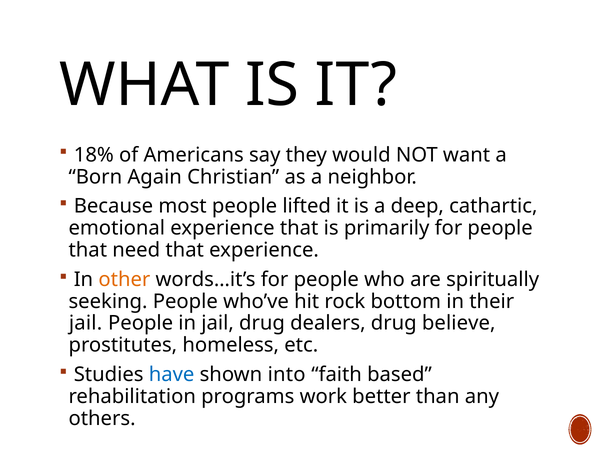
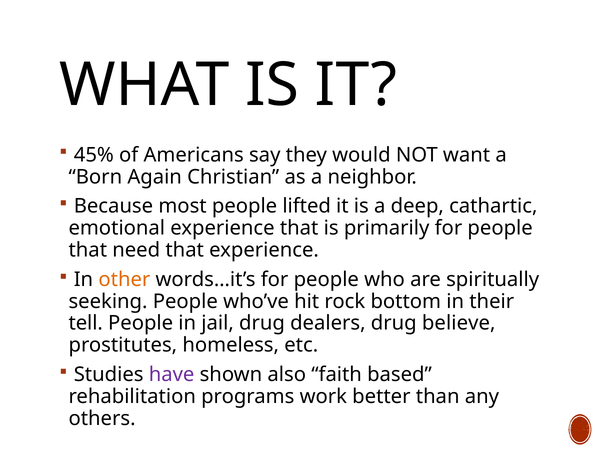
18%: 18% -> 45% (94, 155)
jail: jail -> tell (86, 323)
have colour: blue -> purple (172, 375)
into: into -> also (287, 375)
